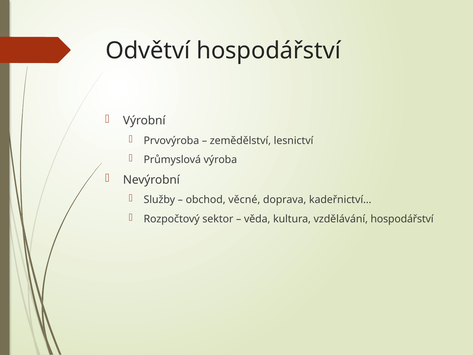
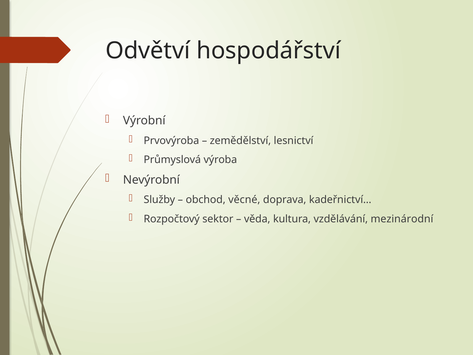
vzdělávání hospodářství: hospodářství -> mezinárodní (402, 219)
